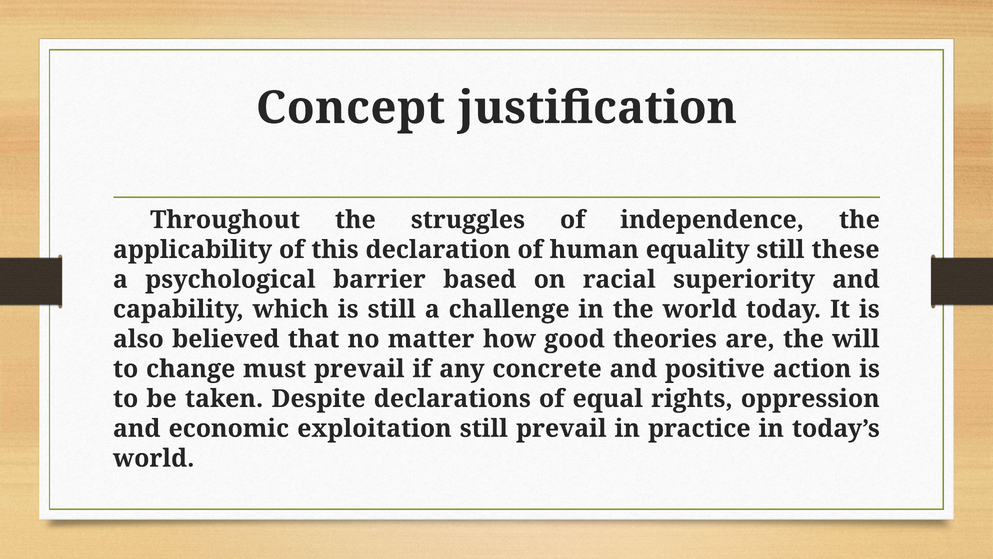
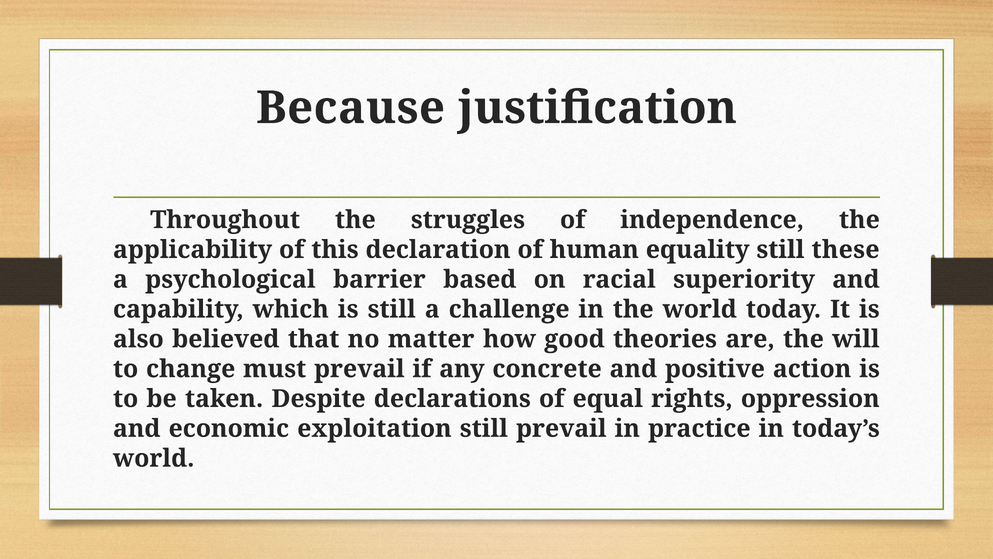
Concept: Concept -> Because (351, 108)
